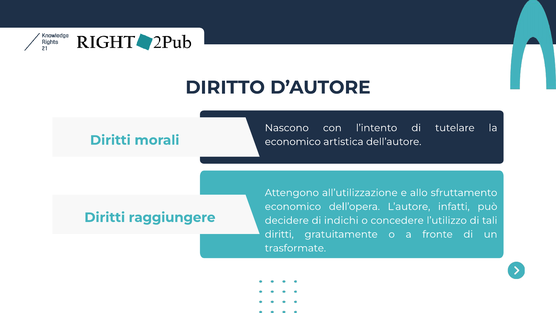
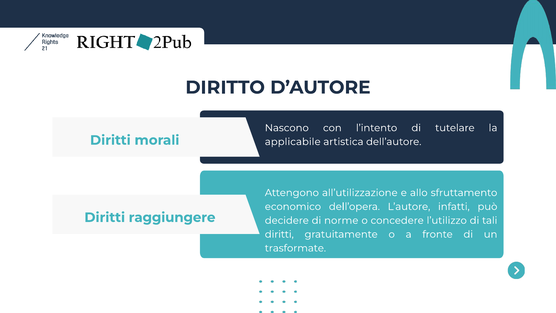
economico: economico -> applicabile (293, 142)
indichi: indichi -> norme (341, 220)
